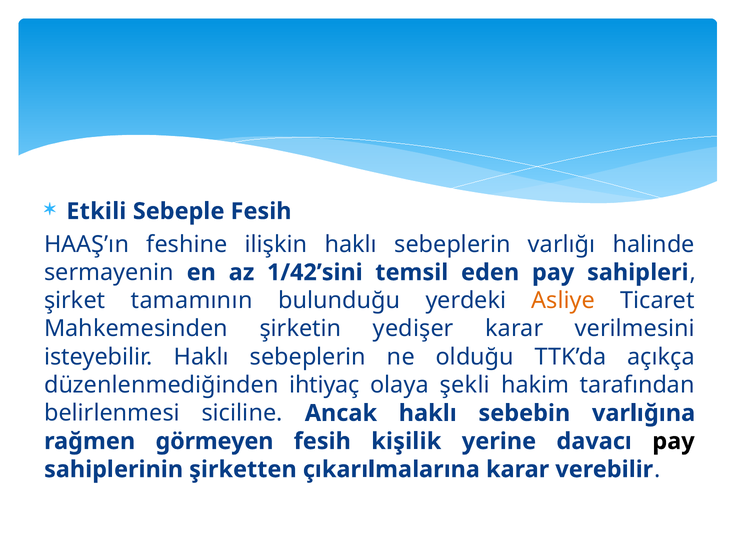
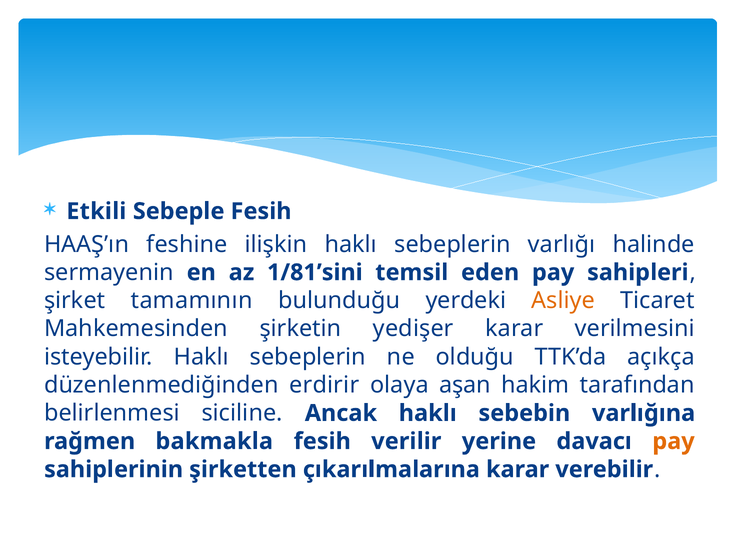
1/42’sini: 1/42’sini -> 1/81’sini (315, 273)
ihtiyaç: ihtiyaç -> erdirir (324, 385)
şekli: şekli -> aşan (465, 385)
görmeyen: görmeyen -> bakmakla (214, 442)
kişilik: kişilik -> verilir (406, 442)
pay colour: black -> orange (674, 442)
